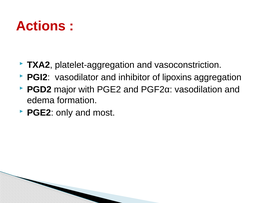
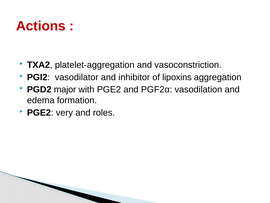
only: only -> very (64, 112)
most: most -> roles (104, 112)
